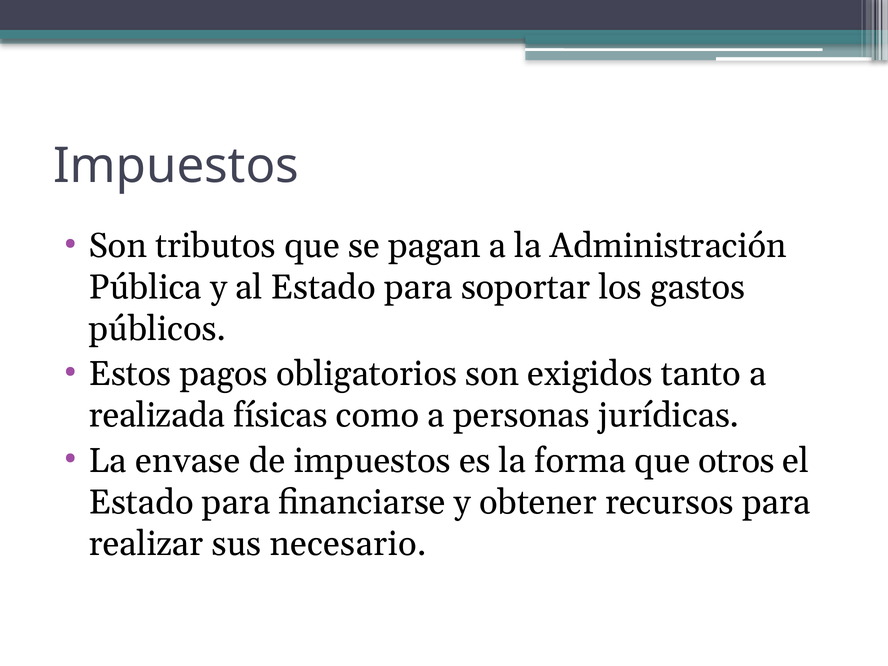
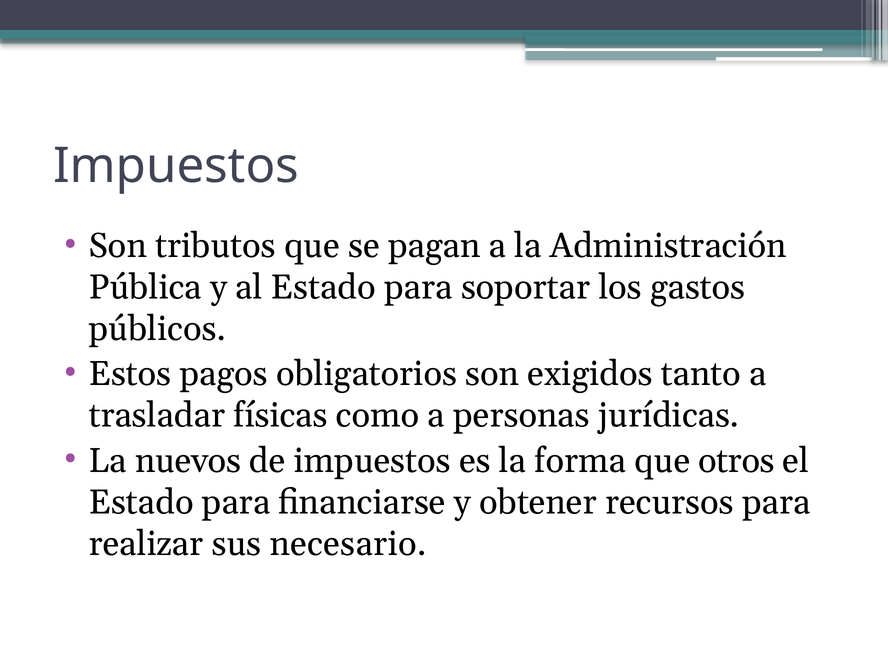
realizada: realizada -> trasladar (157, 416)
envase: envase -> nuevos (188, 461)
